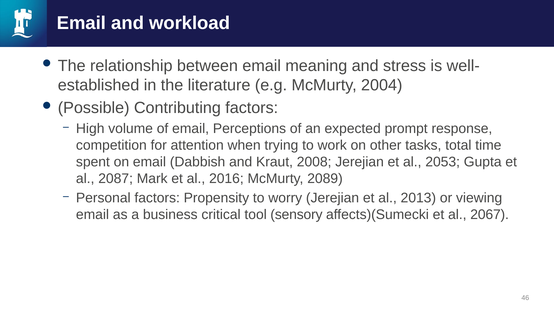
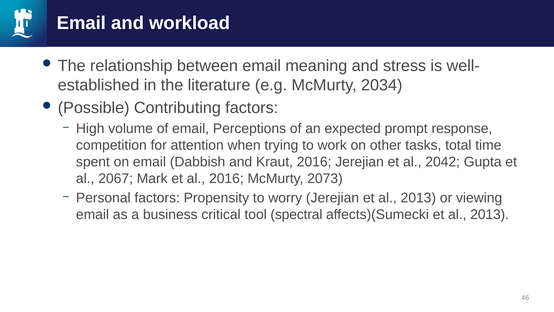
2004: 2004 -> 2034 (382, 85)
Kraut 2008: 2008 -> 2016 (314, 162)
2053: 2053 -> 2042 (443, 162)
2087: 2087 -> 2067 (116, 178)
2089: 2089 -> 2073 (325, 178)
sensory: sensory -> spectral (296, 214)
affects)(Sumecki et al 2067: 2067 -> 2013 (490, 214)
